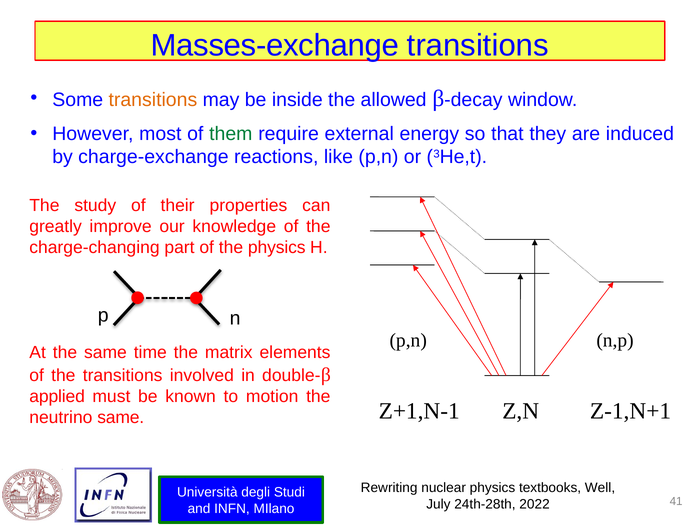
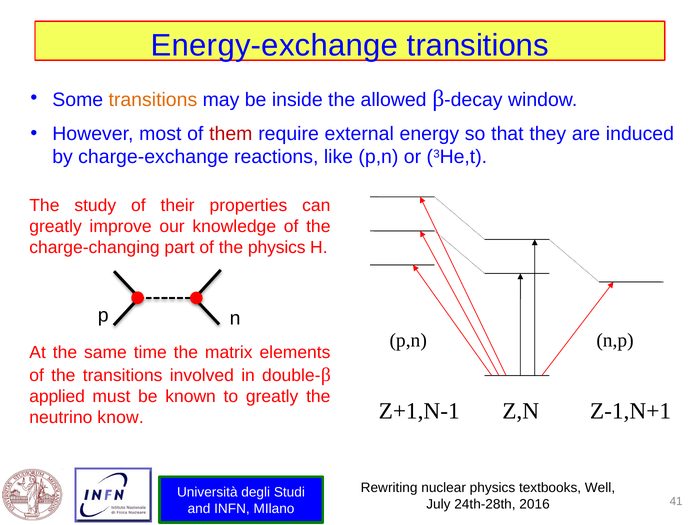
Masses-exchange: Masses-exchange -> Energy-exchange (274, 45)
them colour: green -> red (231, 134)
to motion: motion -> greatly (272, 397)
neutrino same: same -> know (121, 418)
2022: 2022 -> 2016 (535, 504)
